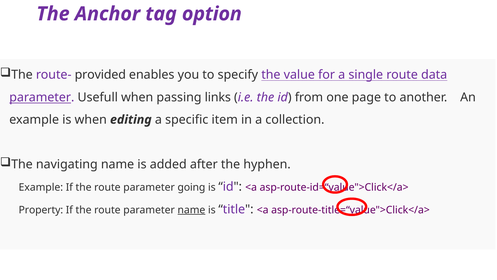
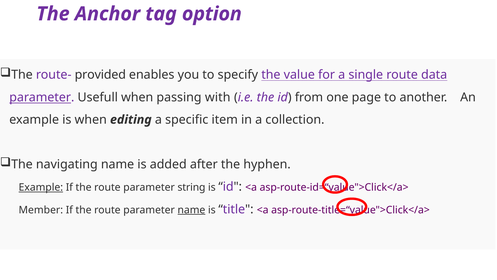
links: links -> with (218, 97)
Example underline: none -> present (41, 187)
going: going -> string (191, 187)
Property: Property -> Member (41, 210)
